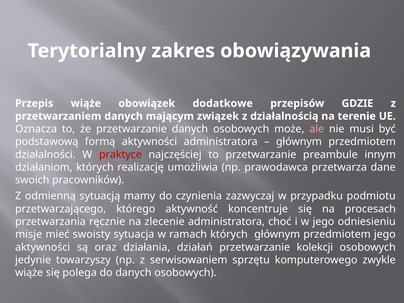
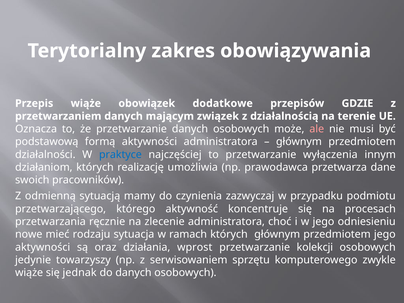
praktyce colour: red -> blue (120, 155)
preambule: preambule -> wyłączenia (330, 155)
misje: misje -> nowe (29, 234)
swoisty: swoisty -> rodzaju (92, 234)
działań: działań -> wprost (195, 247)
polega: polega -> jednak (80, 273)
